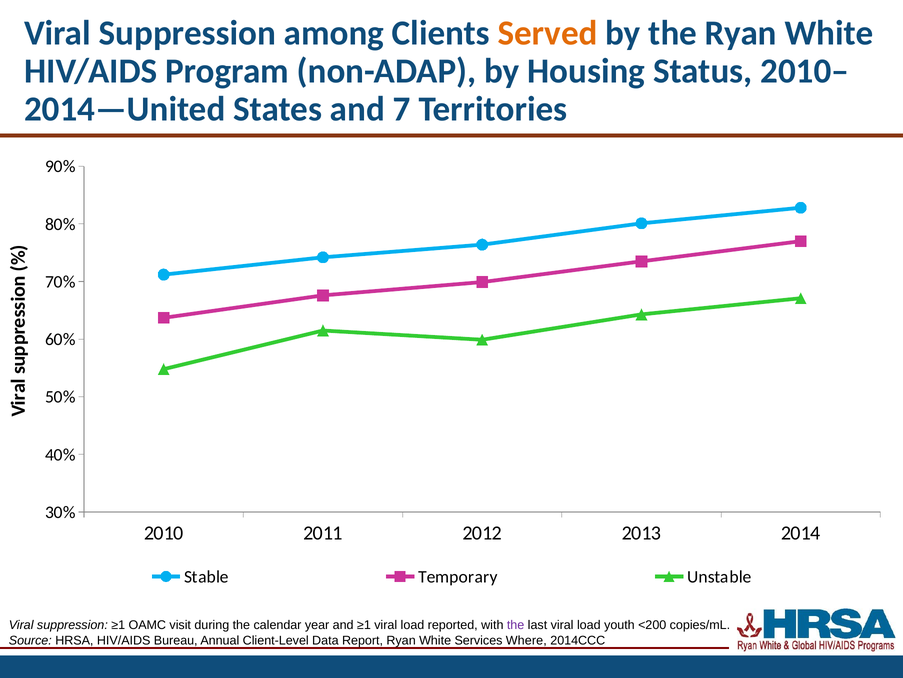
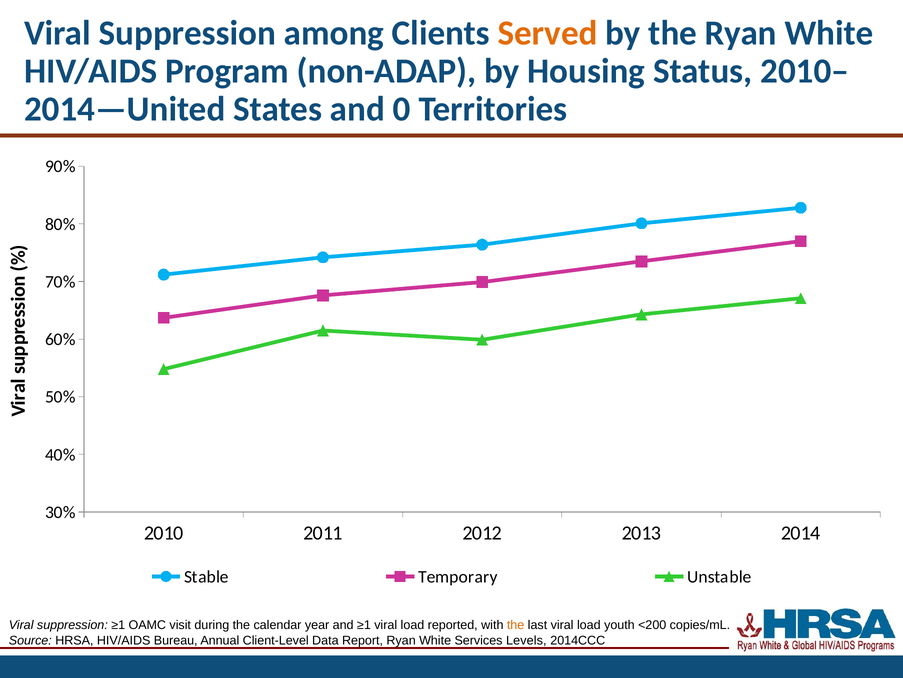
7: 7 -> 0 (402, 109)
the colour: purple -> orange (516, 625)
Where: Where -> Levels (526, 640)
